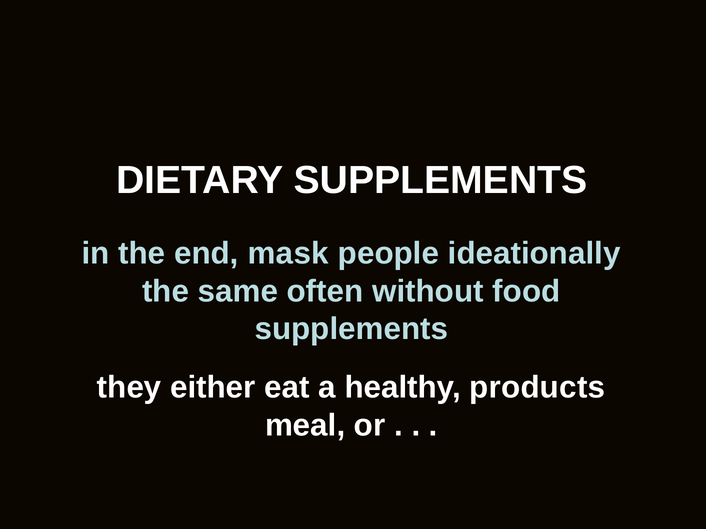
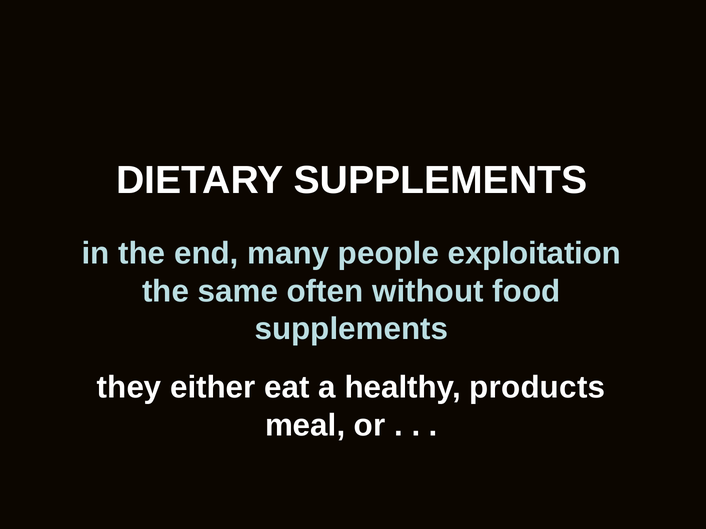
mask: mask -> many (288, 254)
ideationally: ideationally -> exploitation (534, 254)
